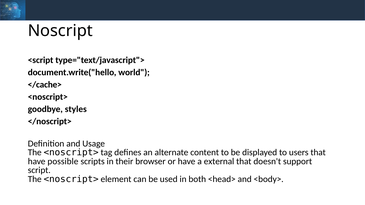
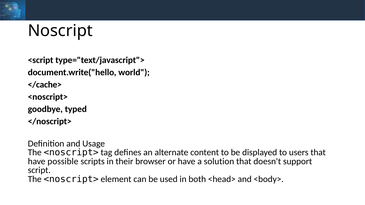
styles: styles -> typed (76, 109)
external: external -> solution (219, 162)
